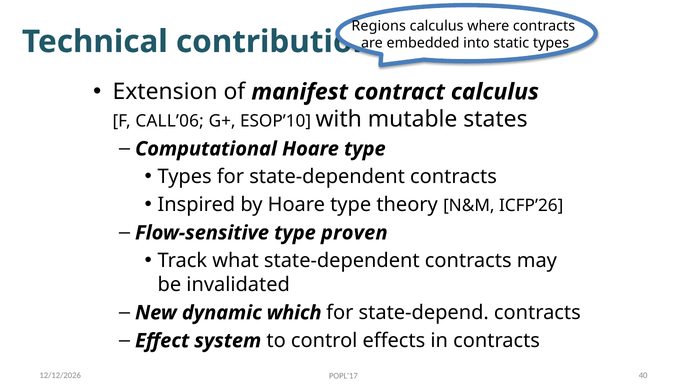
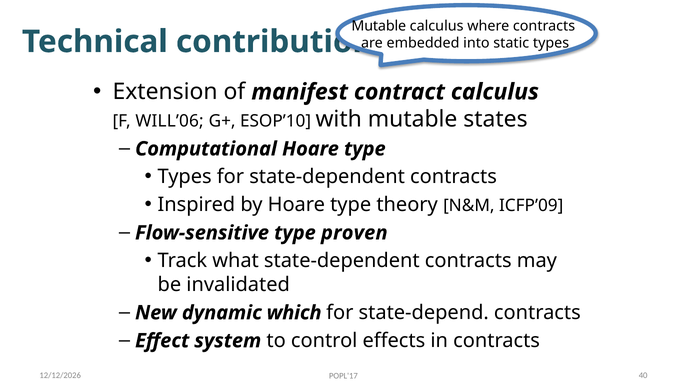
Regions: Regions -> Mutable (379, 26)
CALL’06: CALL’06 -> WILL’06 (170, 121)
ICFP’26: ICFP’26 -> ICFP’09 (531, 206)
